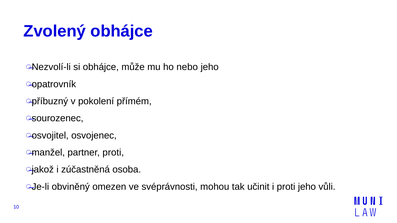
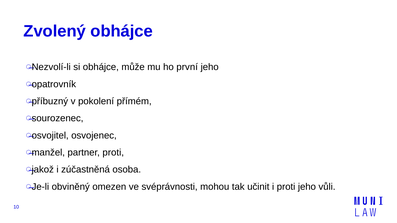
nebo: nebo -> první (187, 67)
